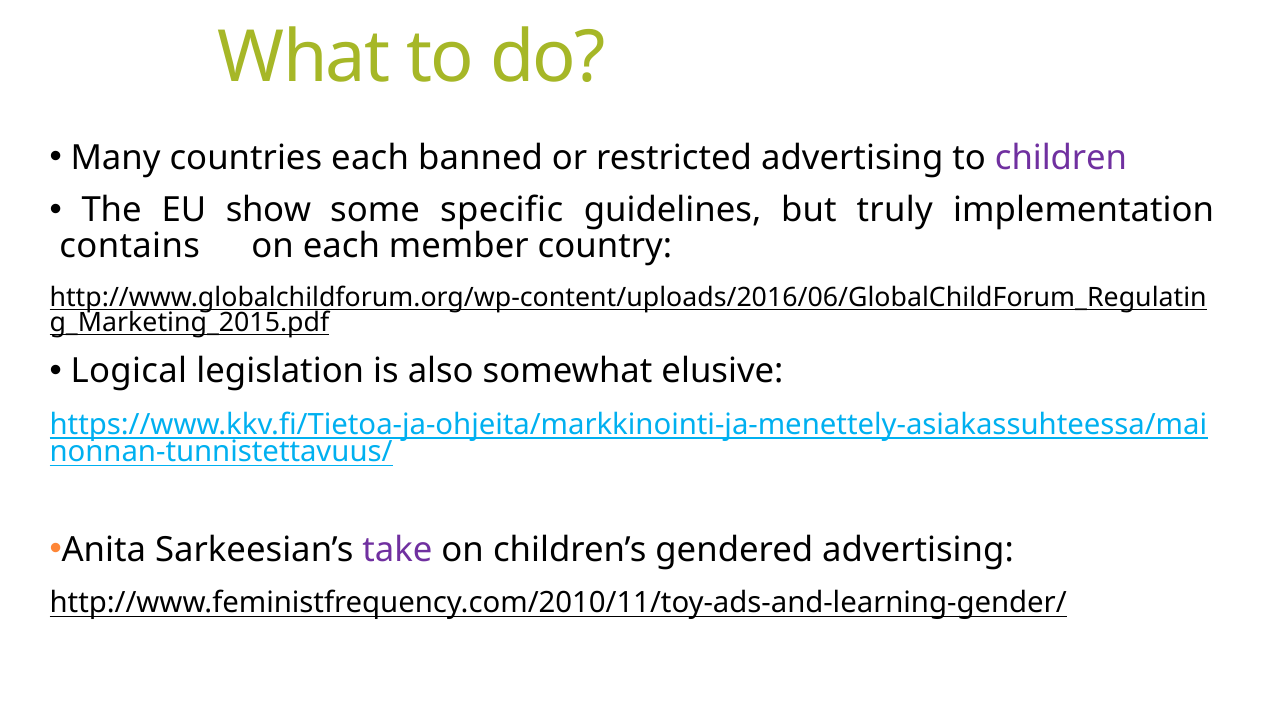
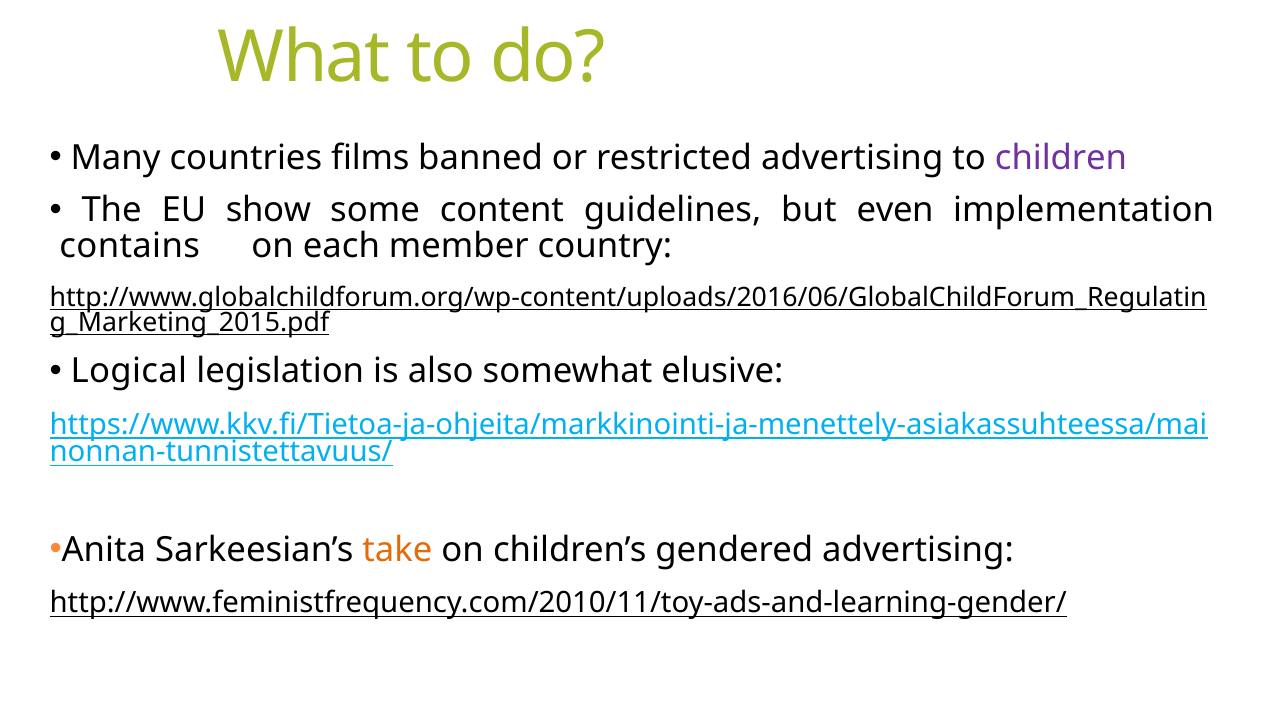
countries each: each -> films (370, 158)
specific: specific -> content (502, 210)
truly: truly -> even (895, 210)
take colour: purple -> orange (397, 550)
